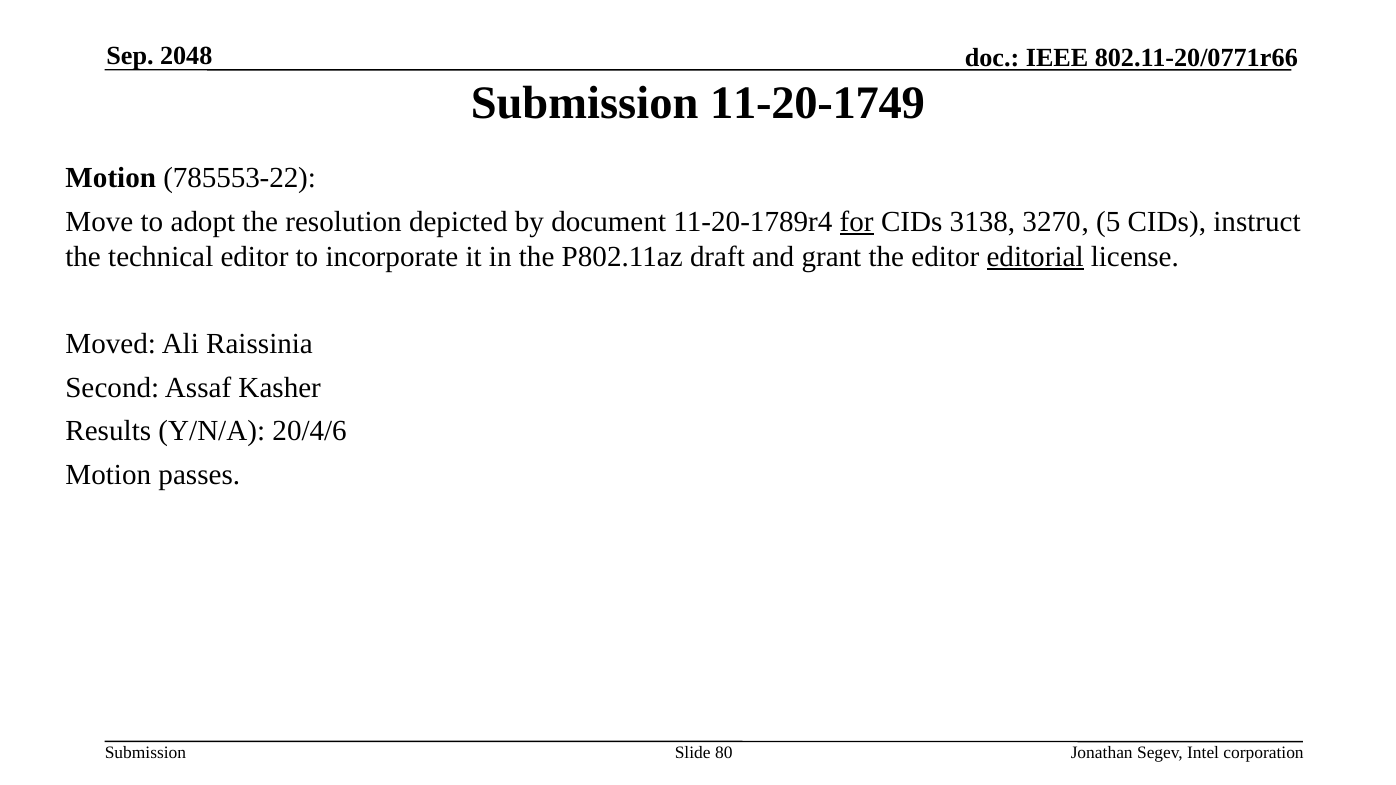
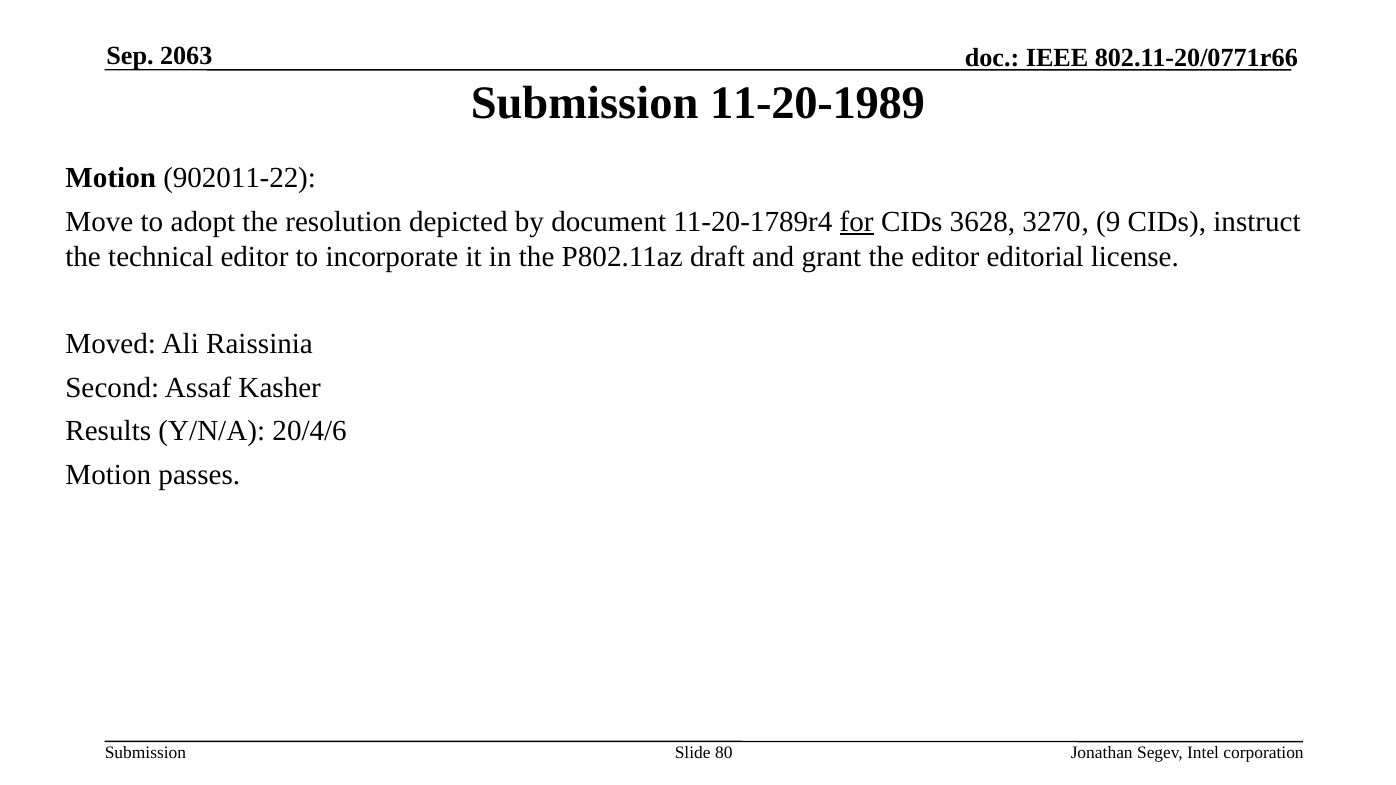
2048: 2048 -> 2063 (186, 56)
11-20-1749: 11-20-1749 -> 11-20-1989 (817, 103)
785553-22: 785553-22 -> 902011-22 (240, 178)
3138: 3138 -> 3628 (982, 222)
5: 5 -> 9 (1108, 222)
editorial underline: present -> none (1035, 257)
